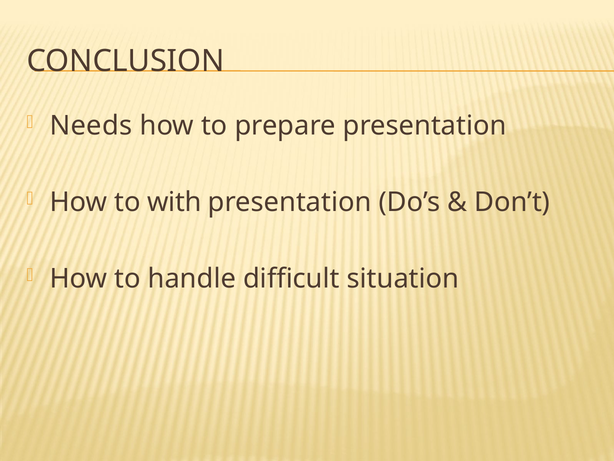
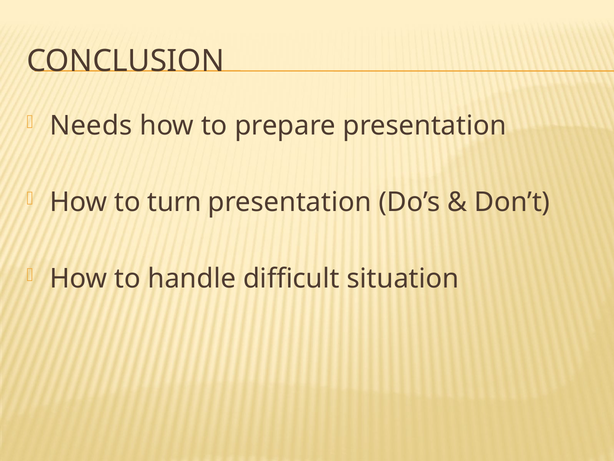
with: with -> turn (174, 202)
